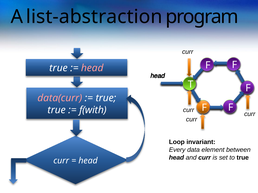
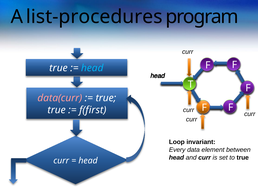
list-abstraction: list-abstraction -> list-procedures (94, 17)
head colour: pink -> light blue (92, 68)
f(with: f(with -> f(first (93, 110)
